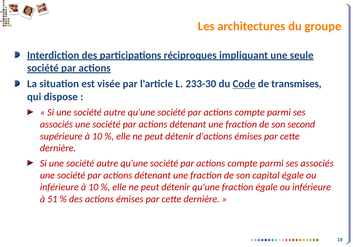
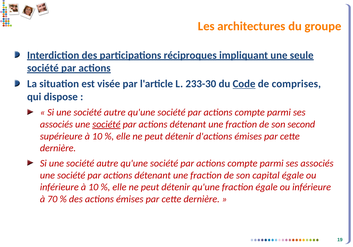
transmises: transmises -> comprises (296, 84)
société underline: none -> present (106, 124)
51: 51 -> 70 (52, 199)
